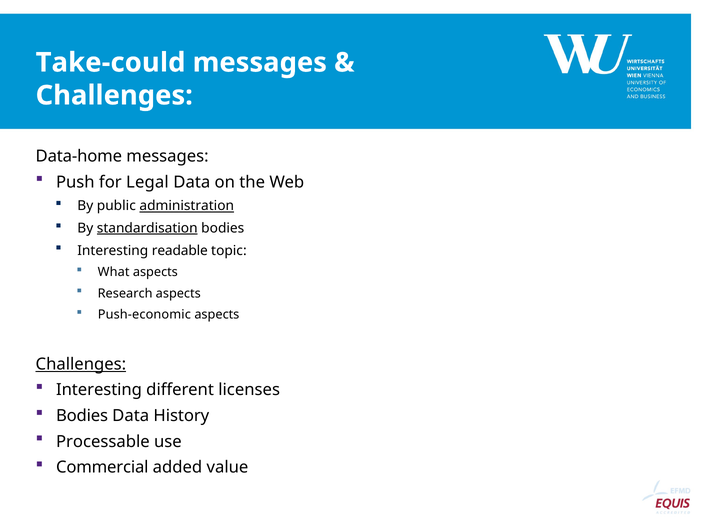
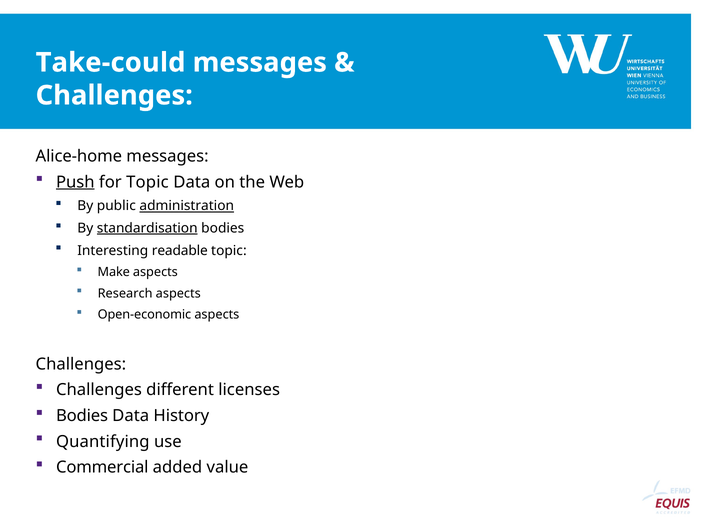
Data-home: Data-home -> Alice-home (79, 156)
Push underline: none -> present (75, 182)
for Legal: Legal -> Topic (147, 182)
What: What -> Make (114, 273)
Push-economic: Push-economic -> Open-economic (144, 315)
Challenges underline: present -> none (81, 365)
Interesting: Interesting -> Challenges (99, 391)
Processable: Processable -> Quantifying (103, 442)
